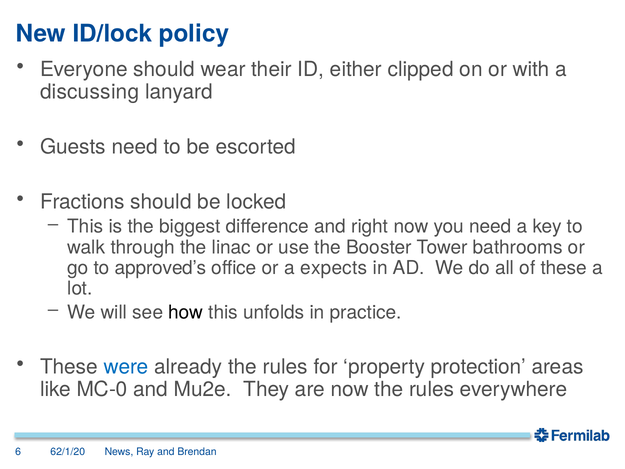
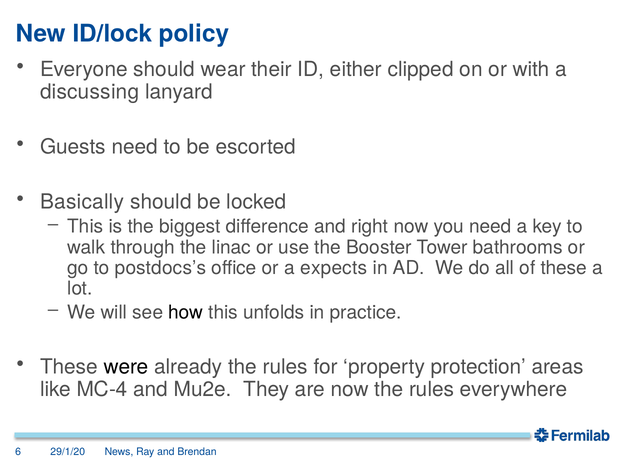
Fractions: Fractions -> Basically (82, 202)
approved’s: approved’s -> postdocs’s (160, 268)
were colour: blue -> black (126, 367)
MC-0: MC-0 -> MC-4 (102, 389)
62/1/20: 62/1/20 -> 29/1/20 (68, 452)
